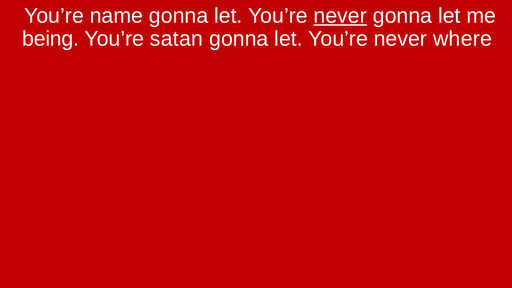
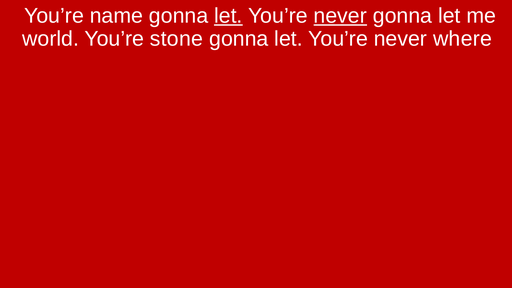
let underline: none -> present (228, 16)
being: being -> world (51, 39)
satan: satan -> stone (176, 39)
